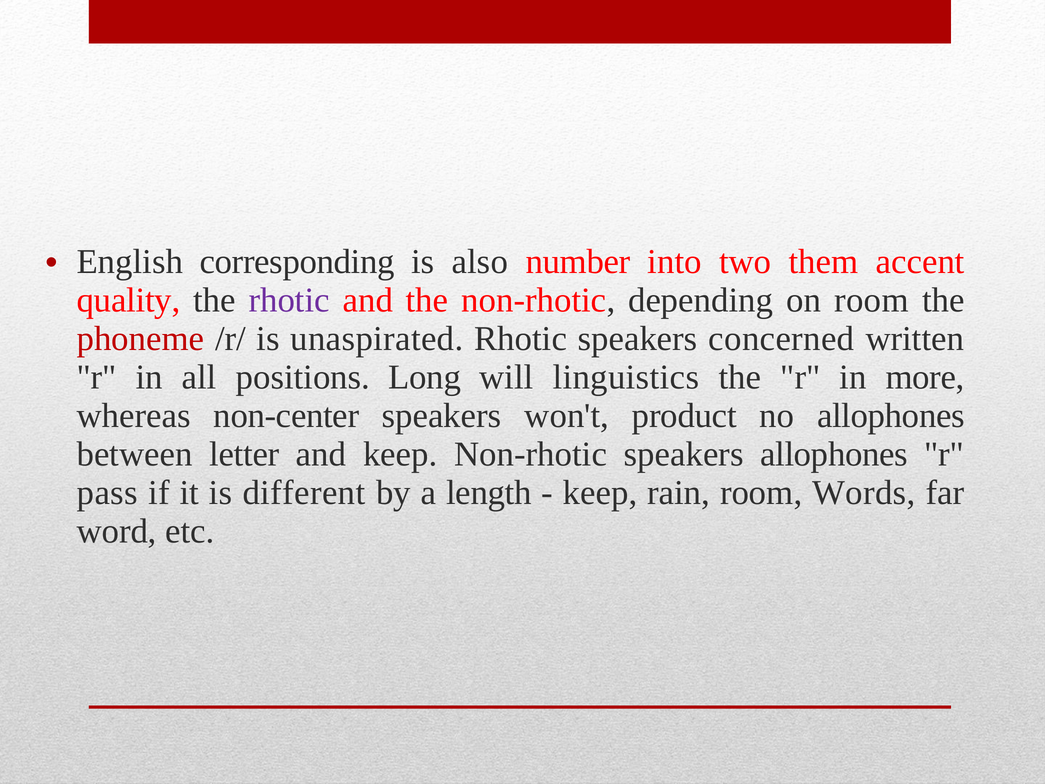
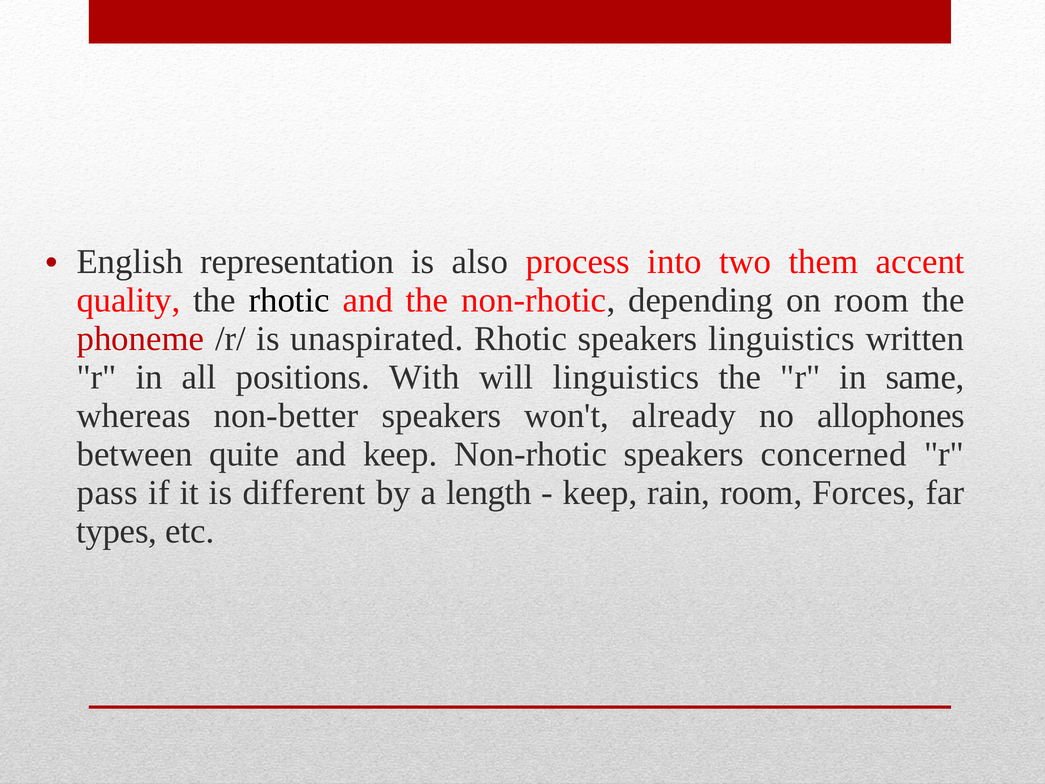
corresponding: corresponding -> representation (297, 262)
number: number -> process (578, 262)
rhotic colour: purple -> black (289, 300)
speakers concerned: concerned -> linguistics (781, 339)
Long: Long -> With (424, 377)
more: more -> same (925, 377)
non-center: non-center -> non-better (286, 416)
product: product -> already (684, 416)
letter: letter -> quite (244, 454)
speakers allophones: allophones -> concerned (834, 454)
Words: Words -> Forces (864, 493)
word: word -> types (117, 531)
